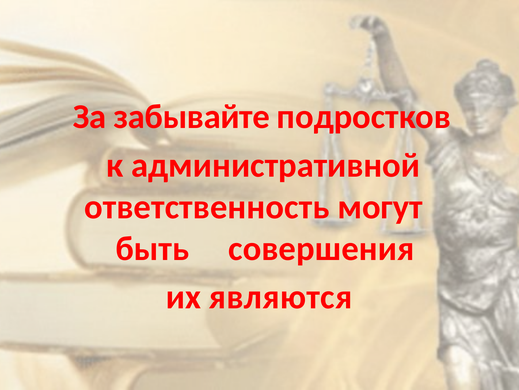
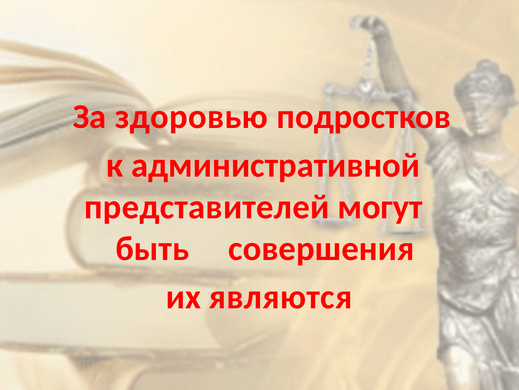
забывайте: забывайте -> здоровью (191, 117)
ответственность: ответственность -> представителей (207, 207)
